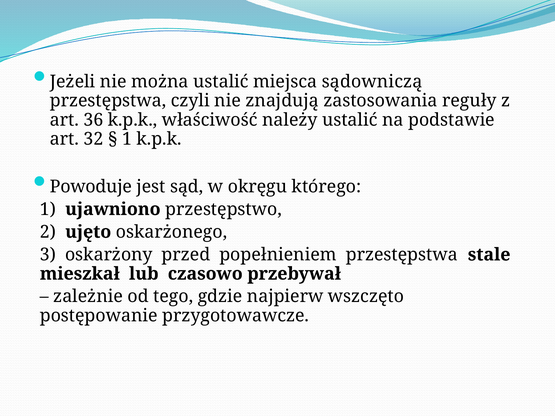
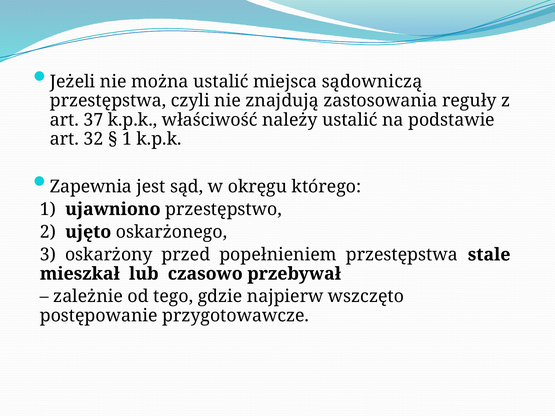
36: 36 -> 37 (93, 120)
Powoduje: Powoduje -> Zapewnia (91, 187)
